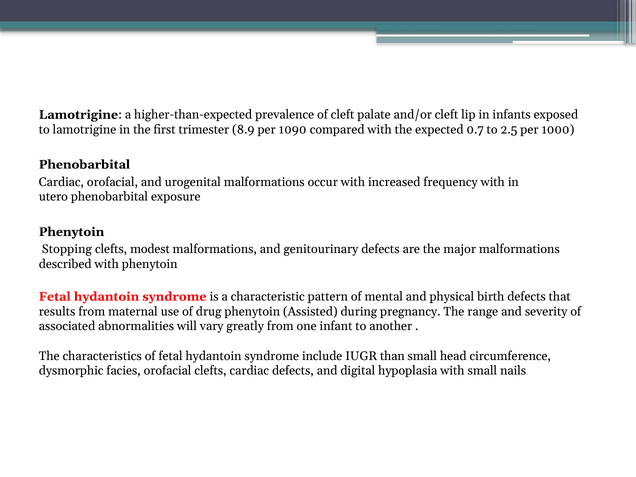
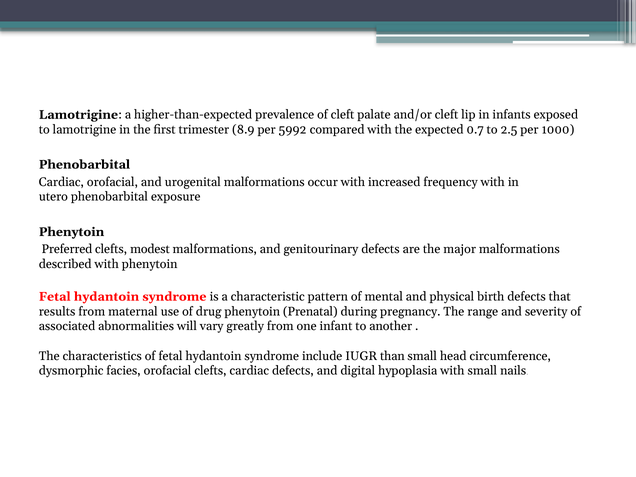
1090: 1090 -> 5992 (293, 130)
Stopping: Stopping -> Preferred (67, 249)
Assisted: Assisted -> Prenatal (310, 311)
